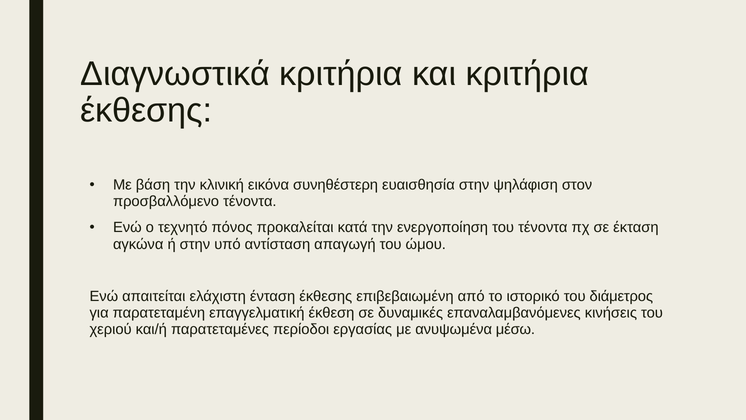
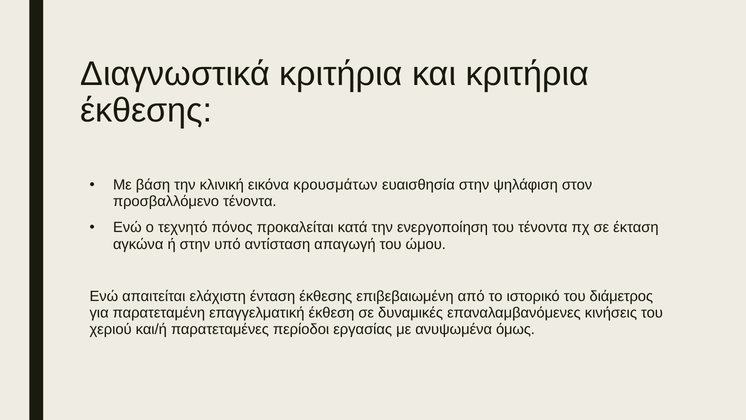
συνηθέστερη: συνηθέστερη -> κρουσμάτων (335, 185)
μέσω: μέσω -> όμως (515, 329)
